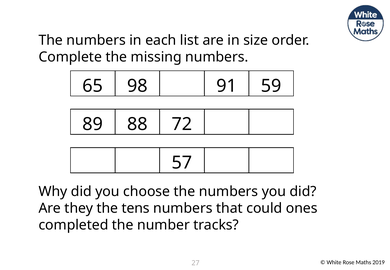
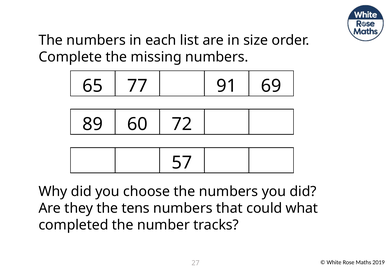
98: 98 -> 77 (137, 86)
59: 59 -> 69 (271, 86)
88: 88 -> 60 (137, 124)
ones: ones -> what (302, 208)
